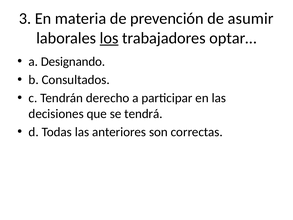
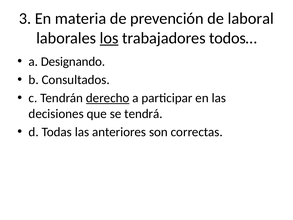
asumir: asumir -> laboral (251, 18)
optar…: optar… -> todos… (233, 38)
derecho underline: none -> present (108, 98)
